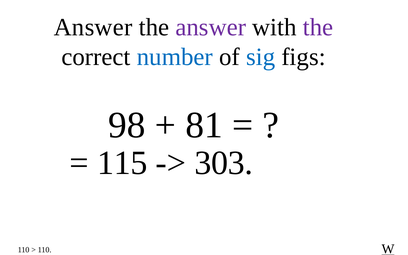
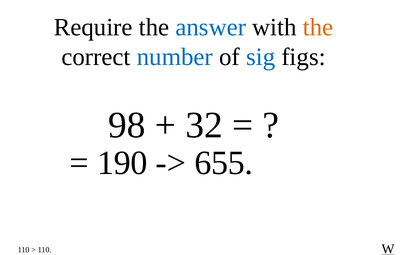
Answer: Answer -> Require (93, 27)
answer colour: purple -> blue (211, 27)
the colour: purple -> orange (318, 27)
81: 81 -> 32 (204, 125)
115: 115 -> 190 (122, 163)
303: 303 -> 655 (224, 163)
